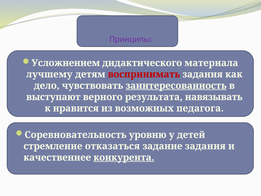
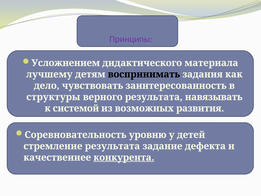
воспринимать colour: red -> black (144, 74)
заинтересованность underline: present -> none (176, 86)
выступают: выступают -> структуры (53, 97)
нравится: нравится -> системой (76, 108)
педагога: педагога -> развития (200, 108)
стремление отказаться: отказаться -> результата (112, 146)
задание задания: задания -> дефекта (205, 146)
